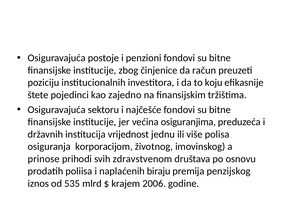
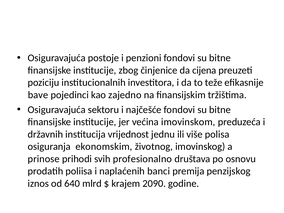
račun: račun -> cijena (204, 70)
koju: koju -> teže (214, 83)
štete: štete -> bave (38, 95)
osiguranjima: osiguranjima -> imovinskom (188, 122)
korporacijom: korporacijom -> ekonomskim (104, 147)
zdravstvenom: zdravstvenom -> profesionalno (142, 159)
biraju: biraju -> banci (159, 171)
535: 535 -> 640 (72, 184)
2006: 2006 -> 2090 (154, 184)
